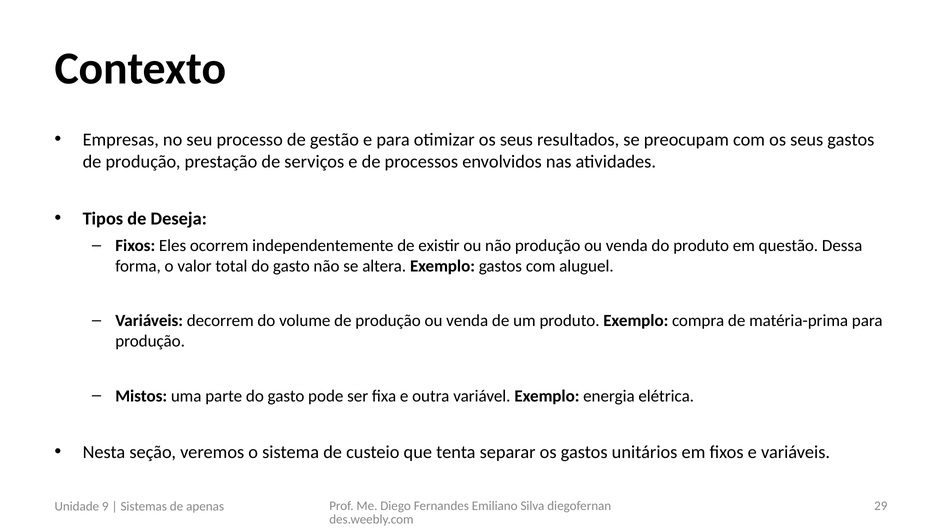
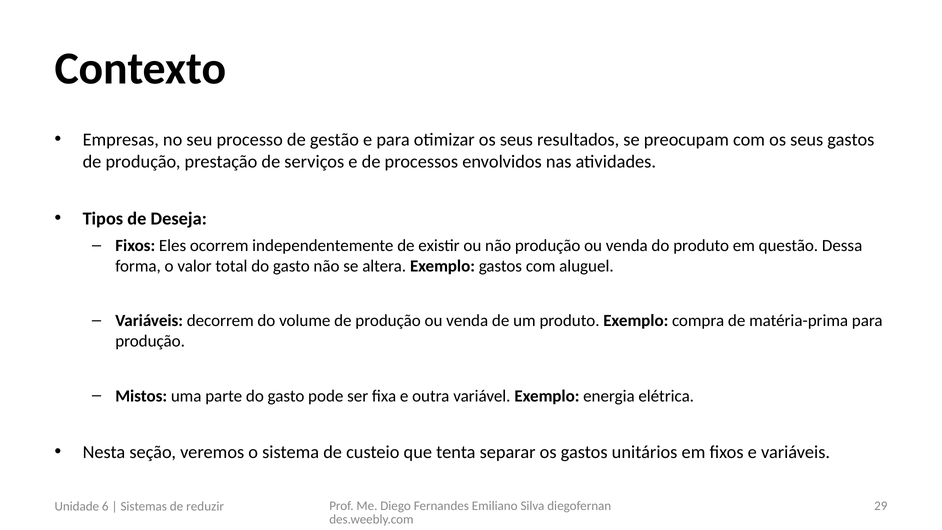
9: 9 -> 6 (105, 506)
apenas: apenas -> reduzir (205, 506)
